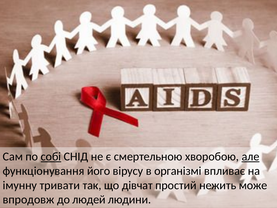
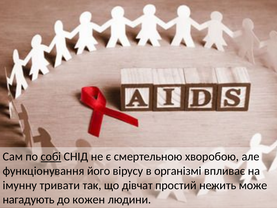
але underline: present -> none (250, 156)
впродовж: впродовж -> нагадують (29, 199)
людей: людей -> кожен (89, 199)
